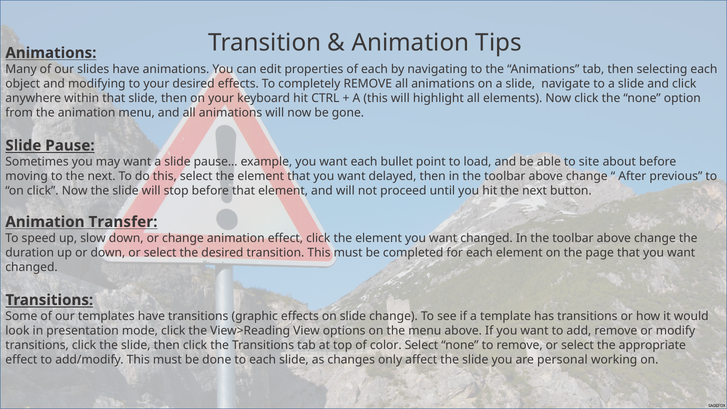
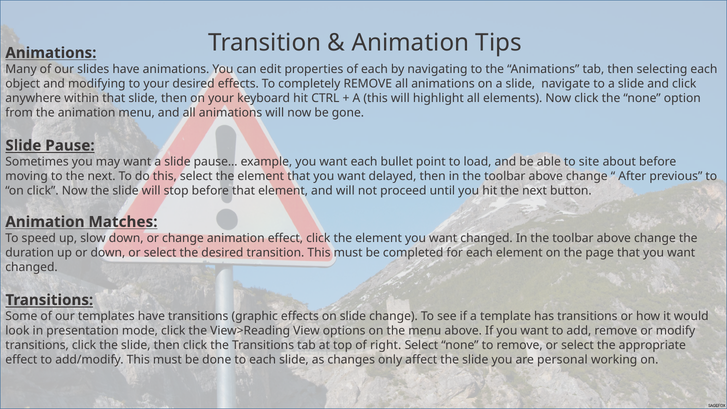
Transfer: Transfer -> Matches (123, 222)
color: color -> right (386, 345)
